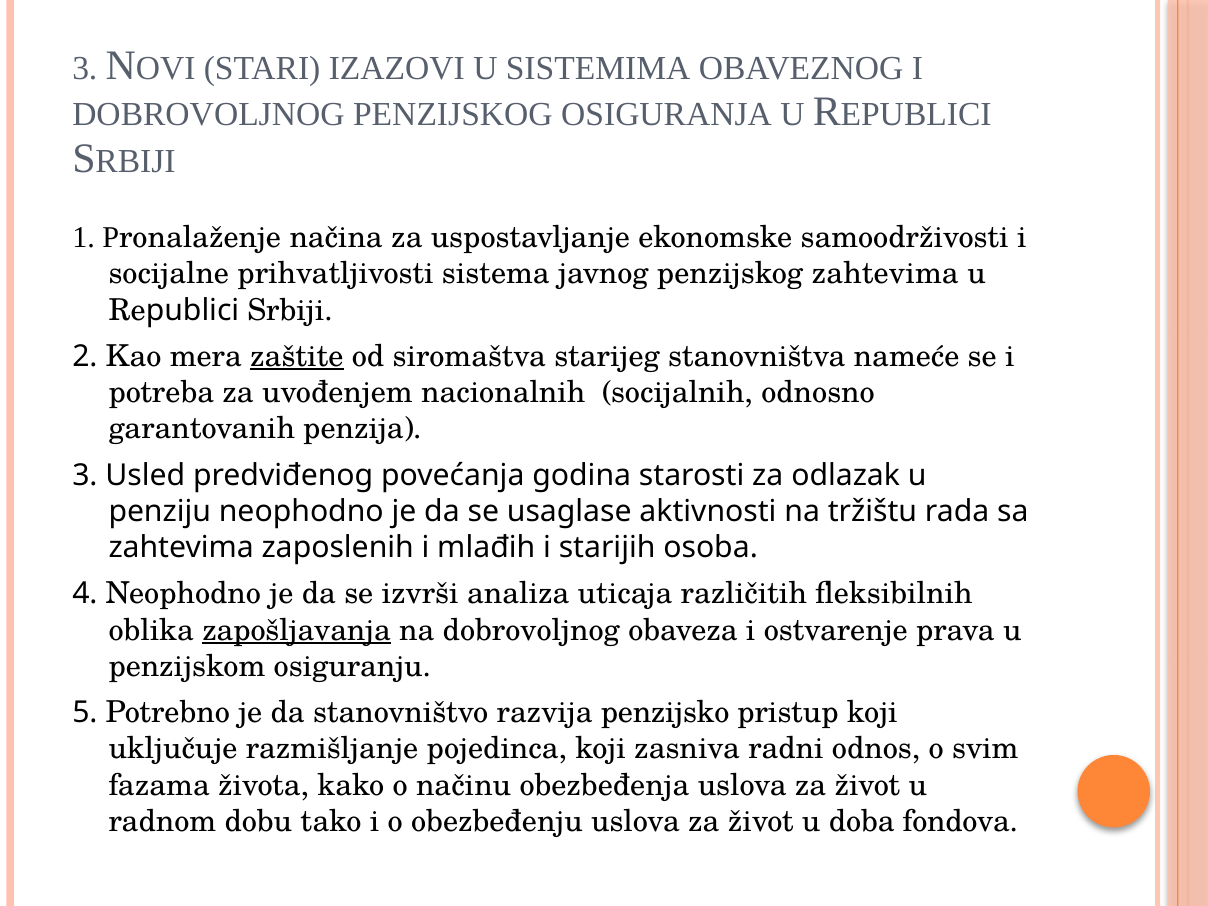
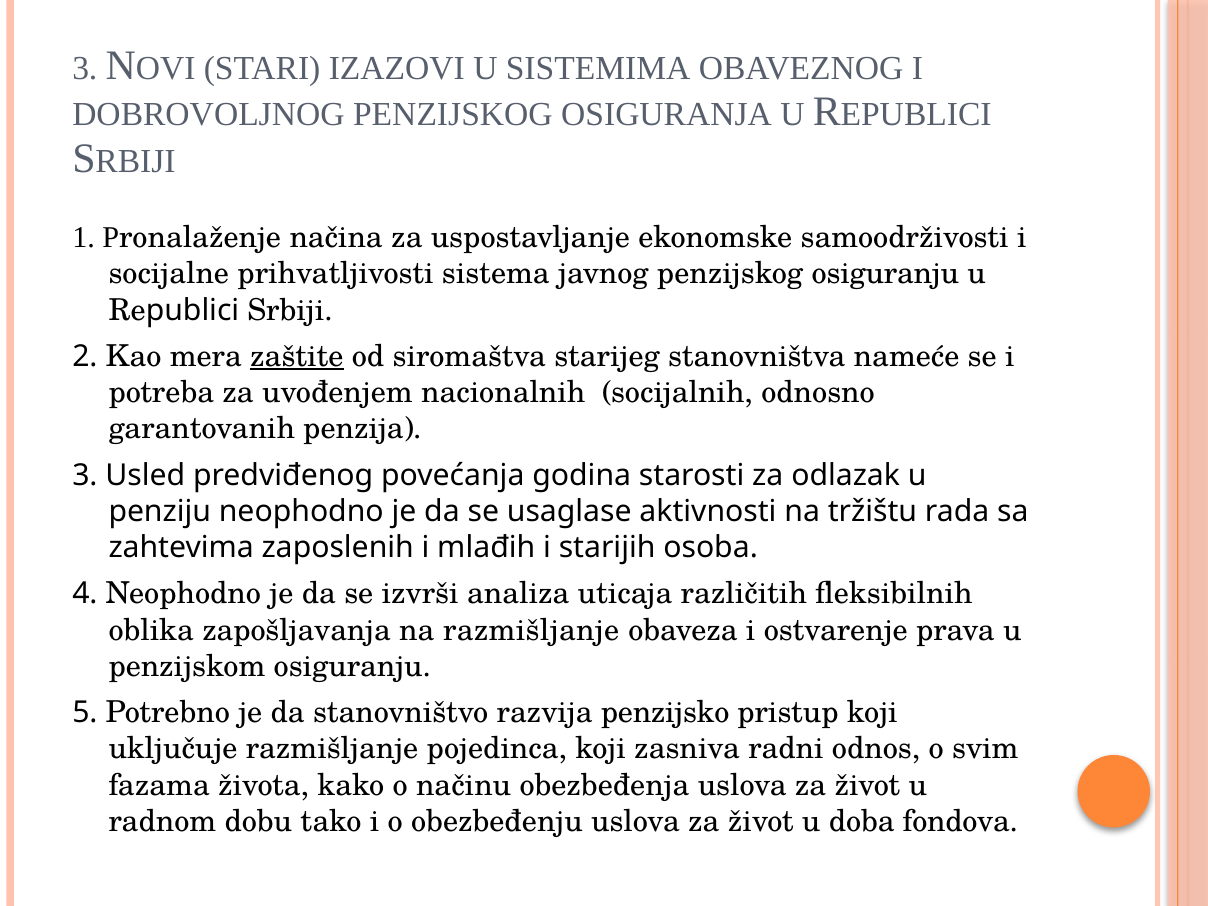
penzijskog zahtevima: zahtevima -> osiguranju (885, 274)
zapošljavanja underline: present -> none (297, 630)
na dobrovoljnog: dobrovoljnog -> razmišljanje (531, 630)
